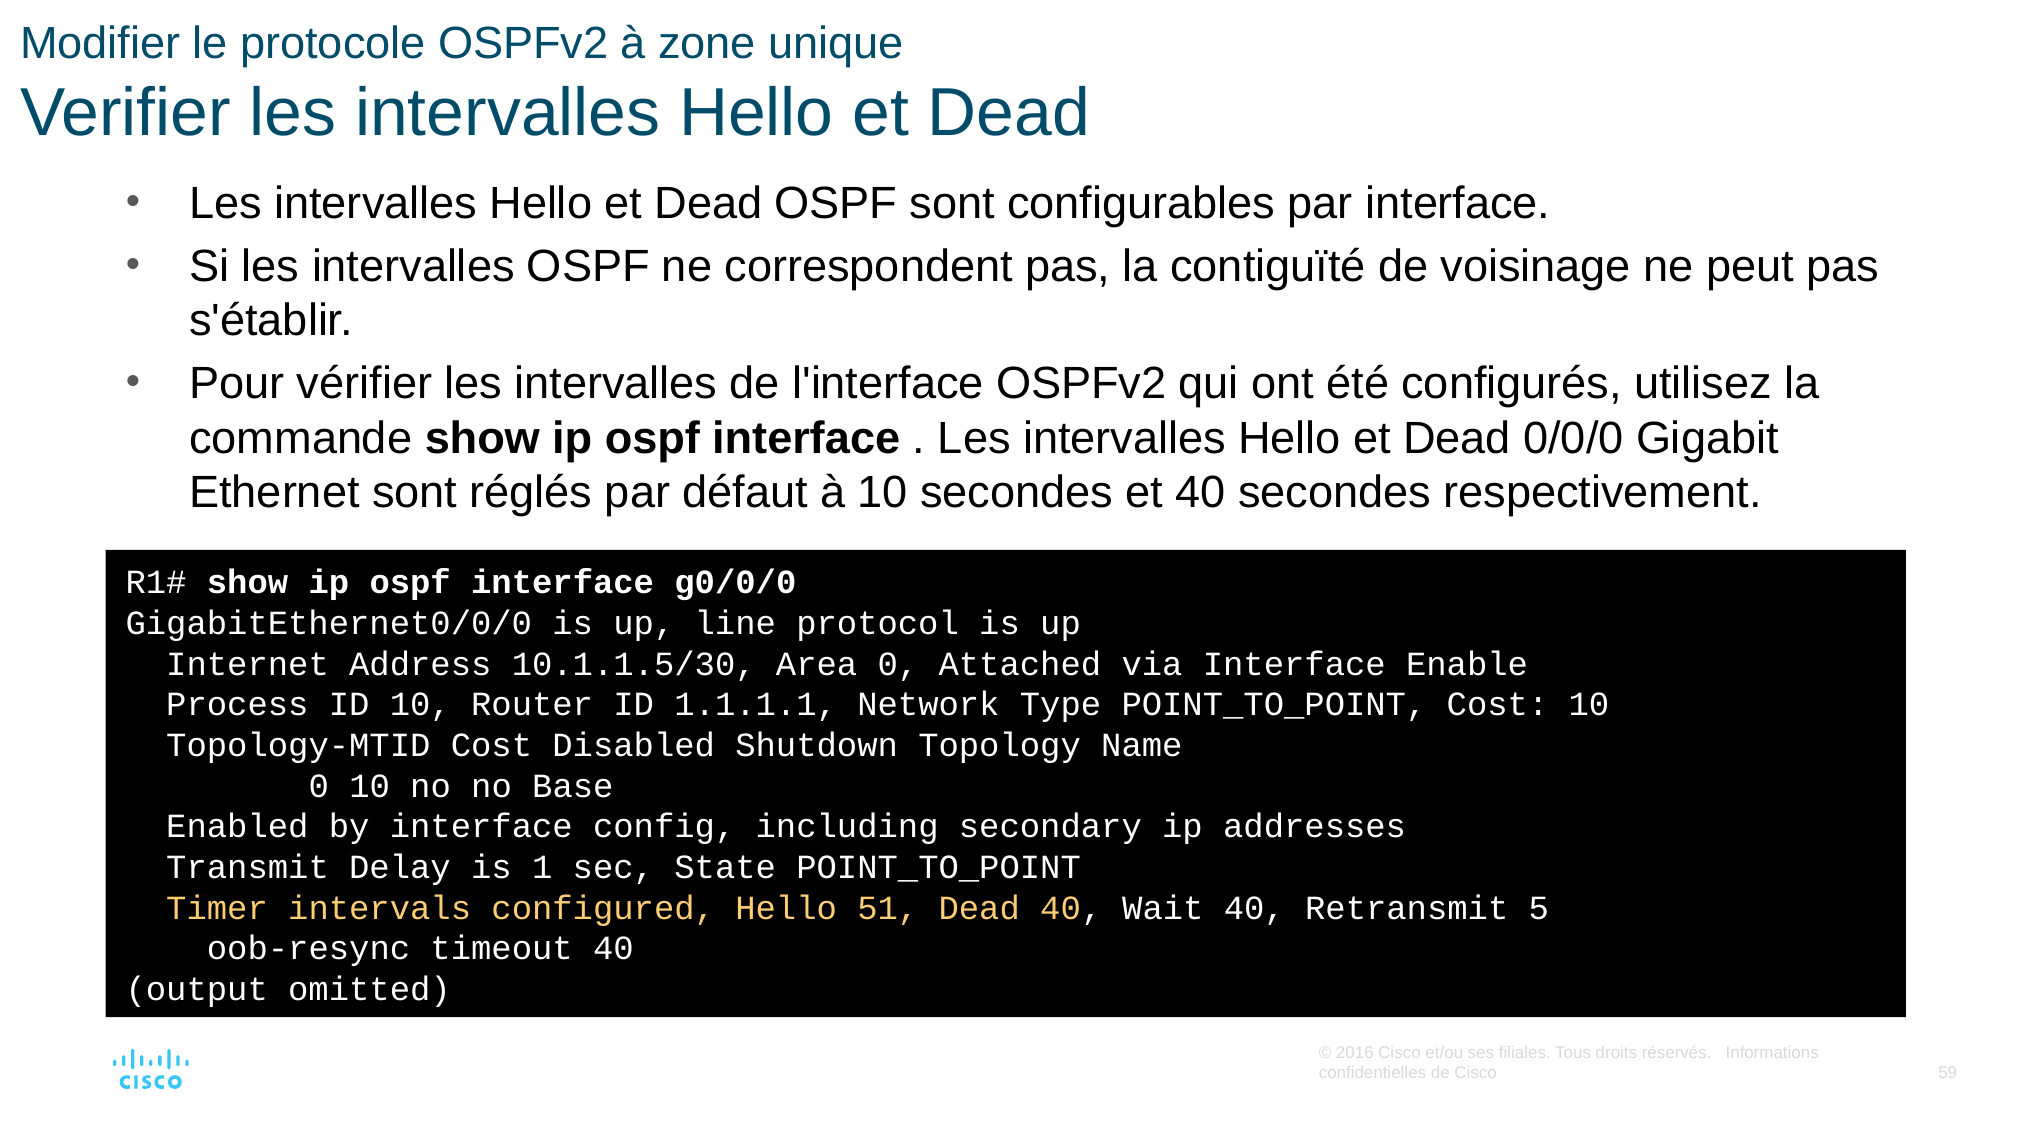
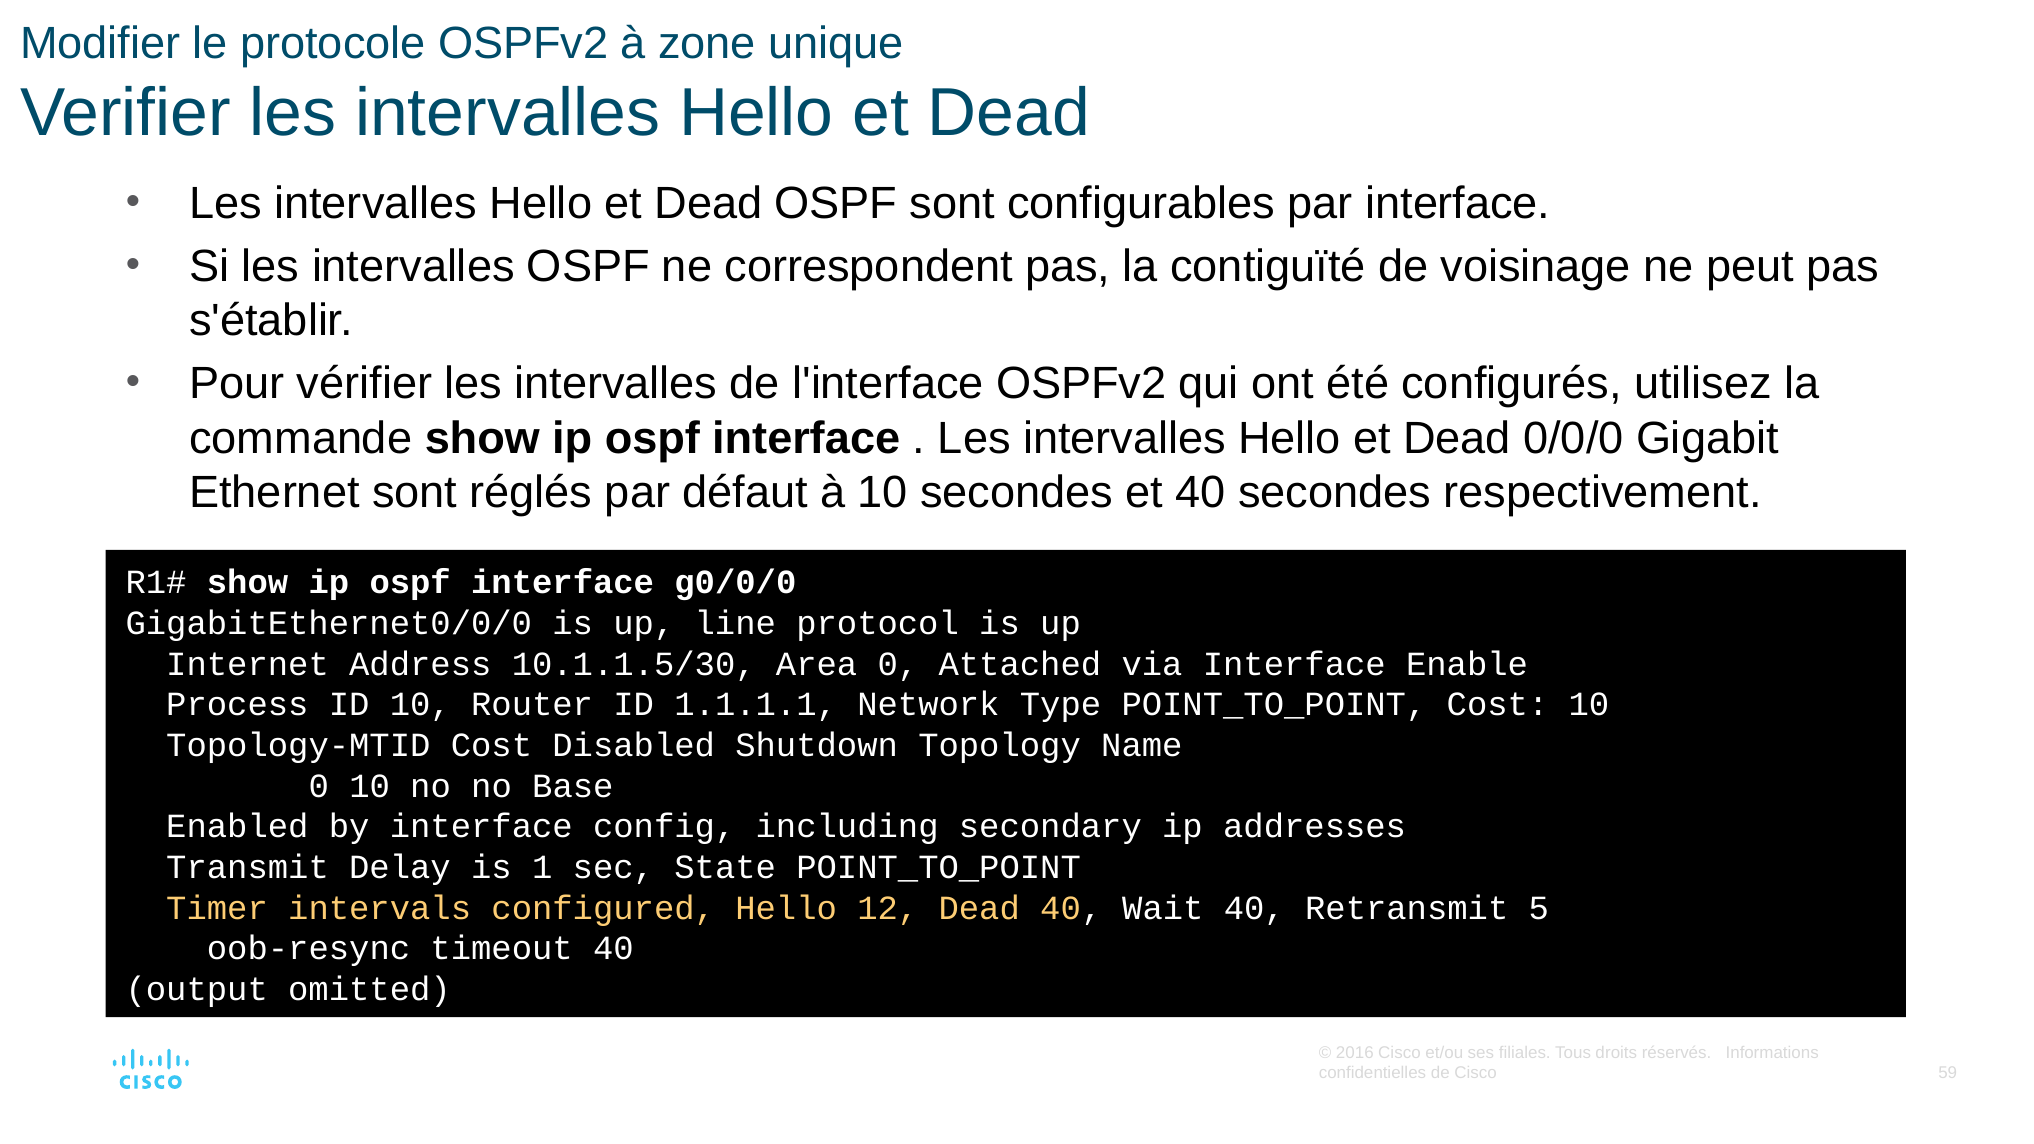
51: 51 -> 12 (888, 908)
